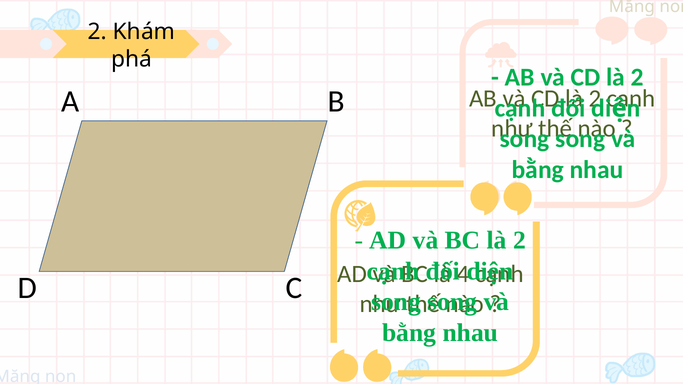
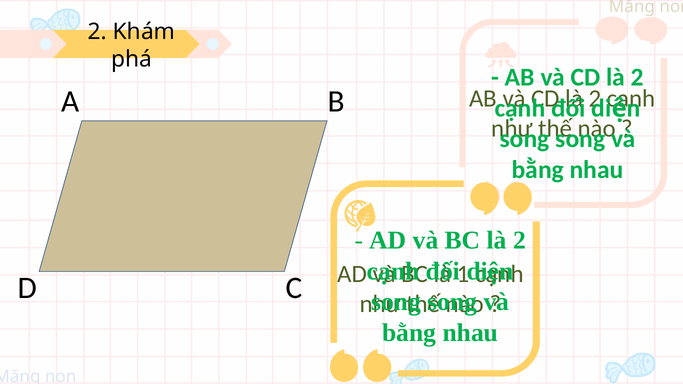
4: 4 -> 1 (463, 274)
